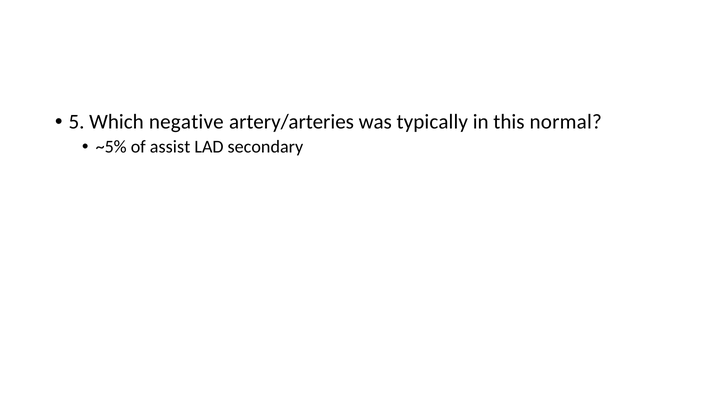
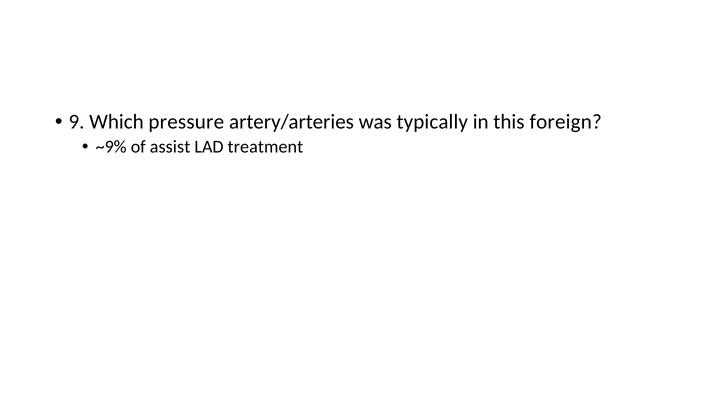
5: 5 -> 9 (77, 122)
negative: negative -> pressure (186, 122)
normal: normal -> foreign (566, 122)
~5%: ~5% -> ~9% (111, 147)
secondary: secondary -> treatment (265, 147)
